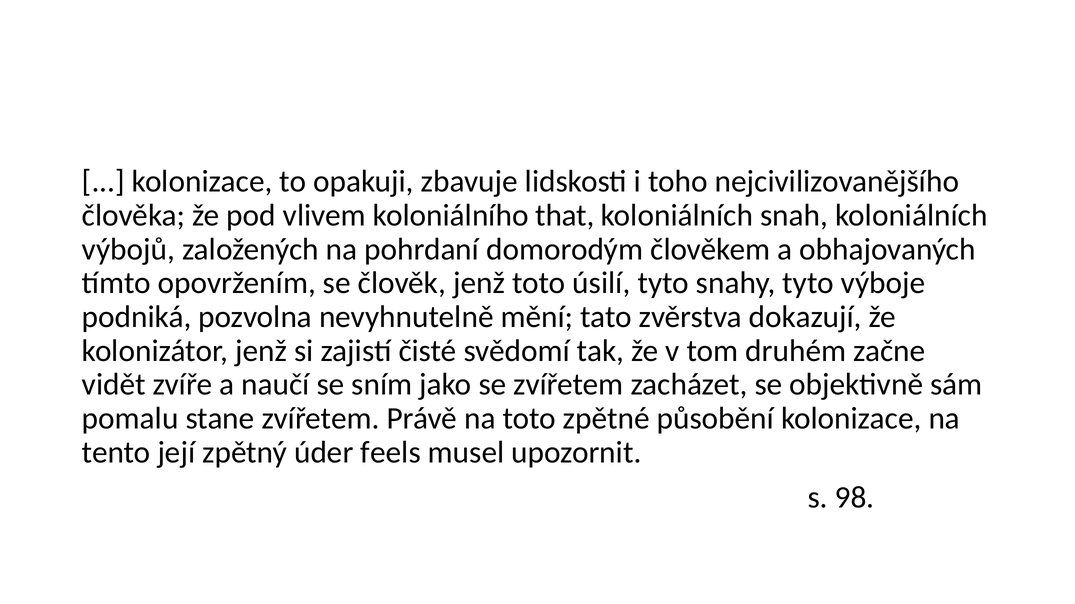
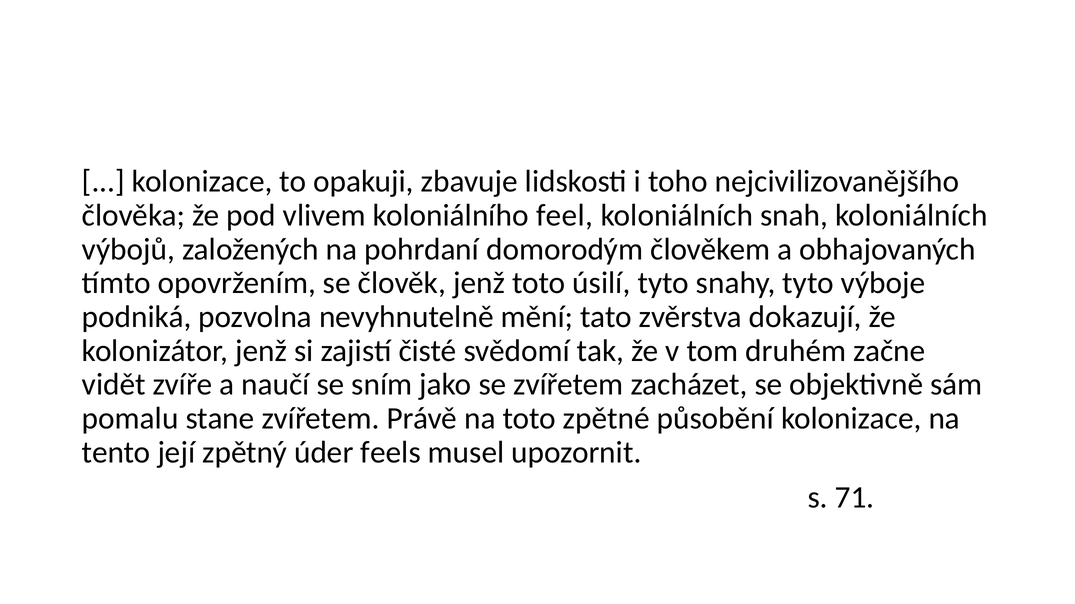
that: that -> feel (565, 216)
98: 98 -> 71 (855, 498)
